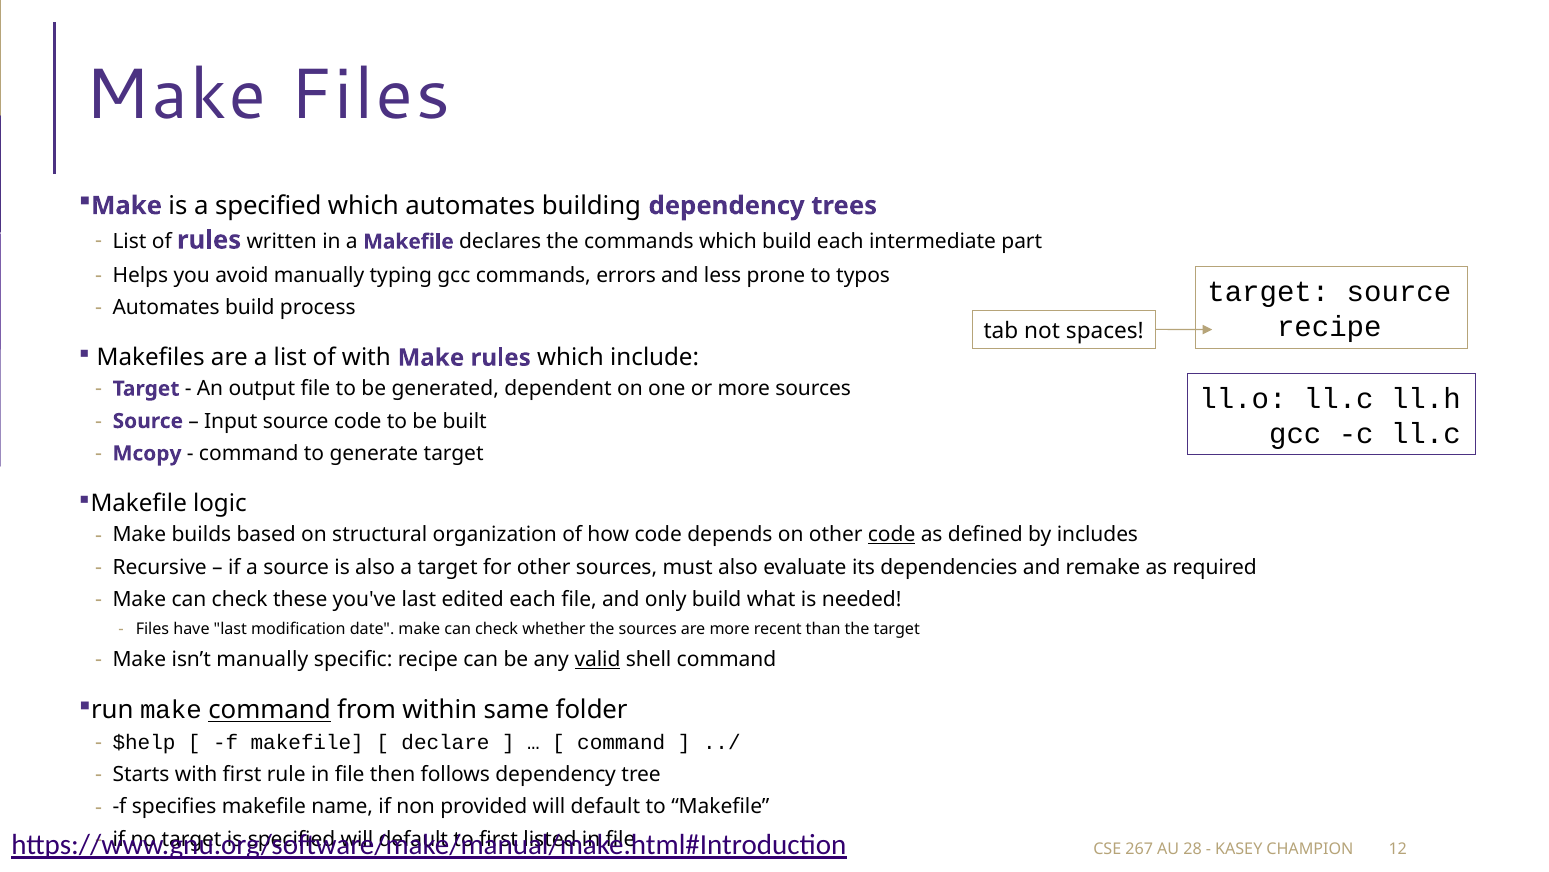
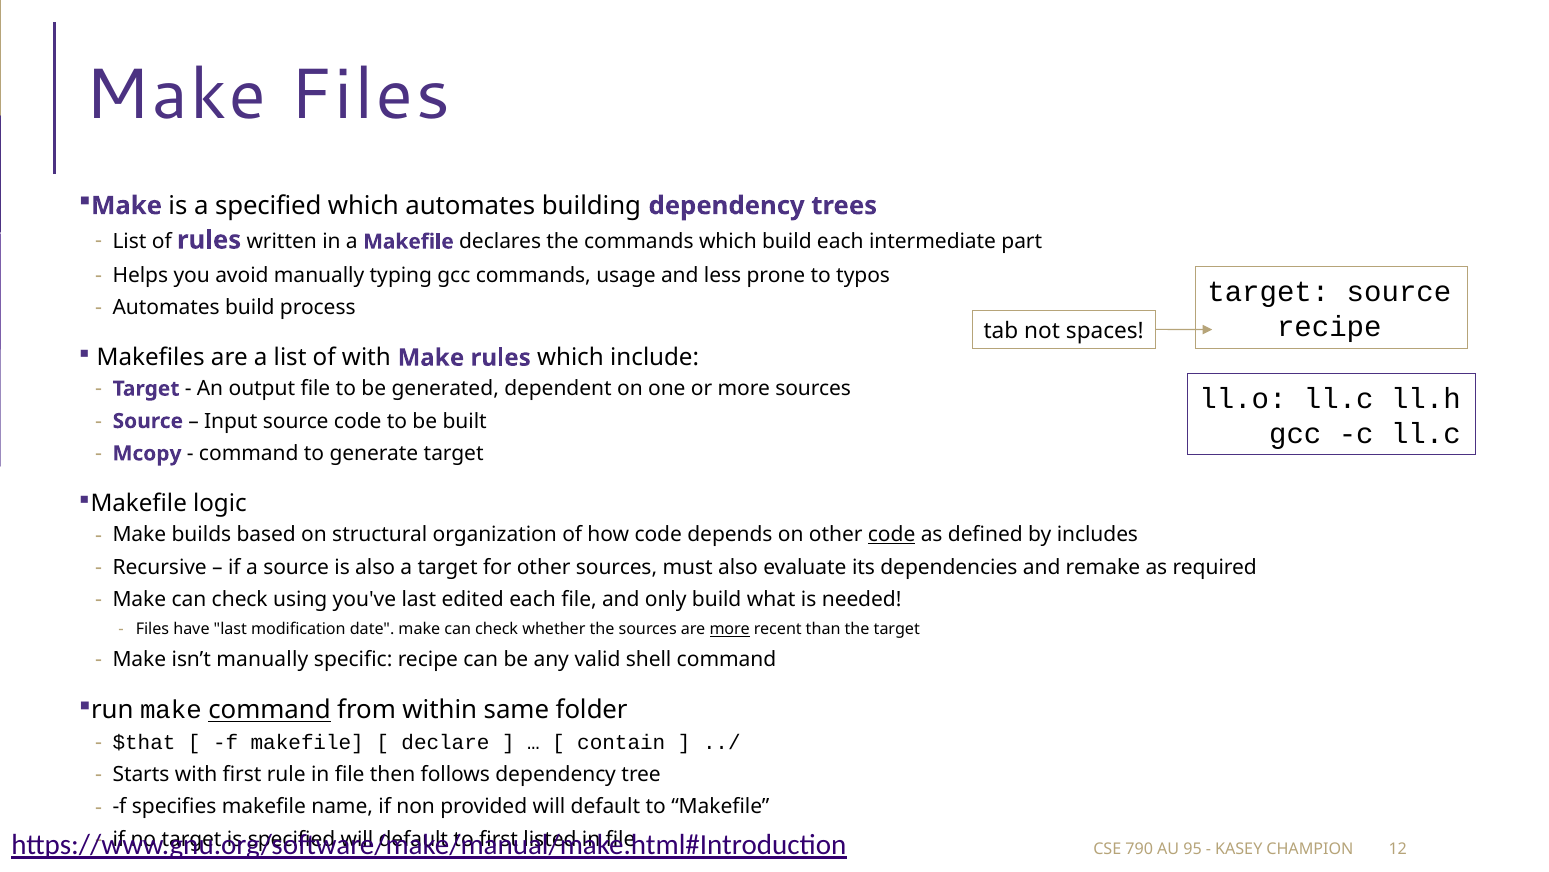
errors: errors -> usage (626, 275)
these: these -> using (300, 599)
more underline: none -> present (730, 629)
valid underline: present -> none (598, 659)
$help: $help -> $that (144, 741)
command: command -> contain (621, 741)
267: 267 -> 790 (1139, 849)
28: 28 -> 95 (1193, 849)
